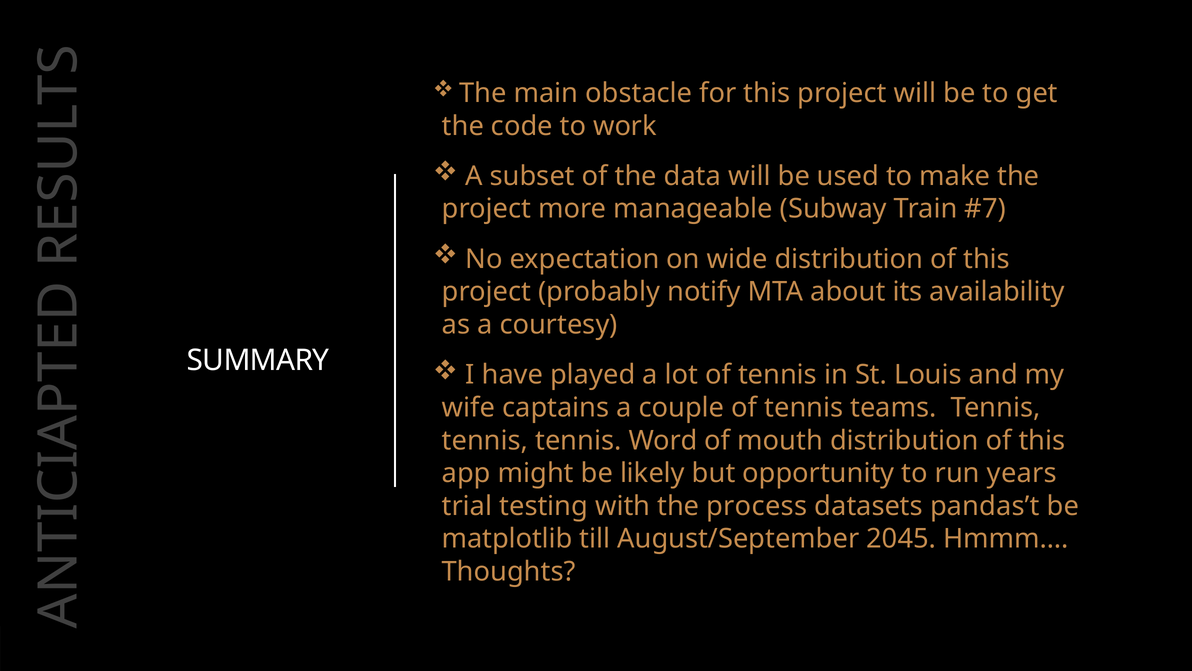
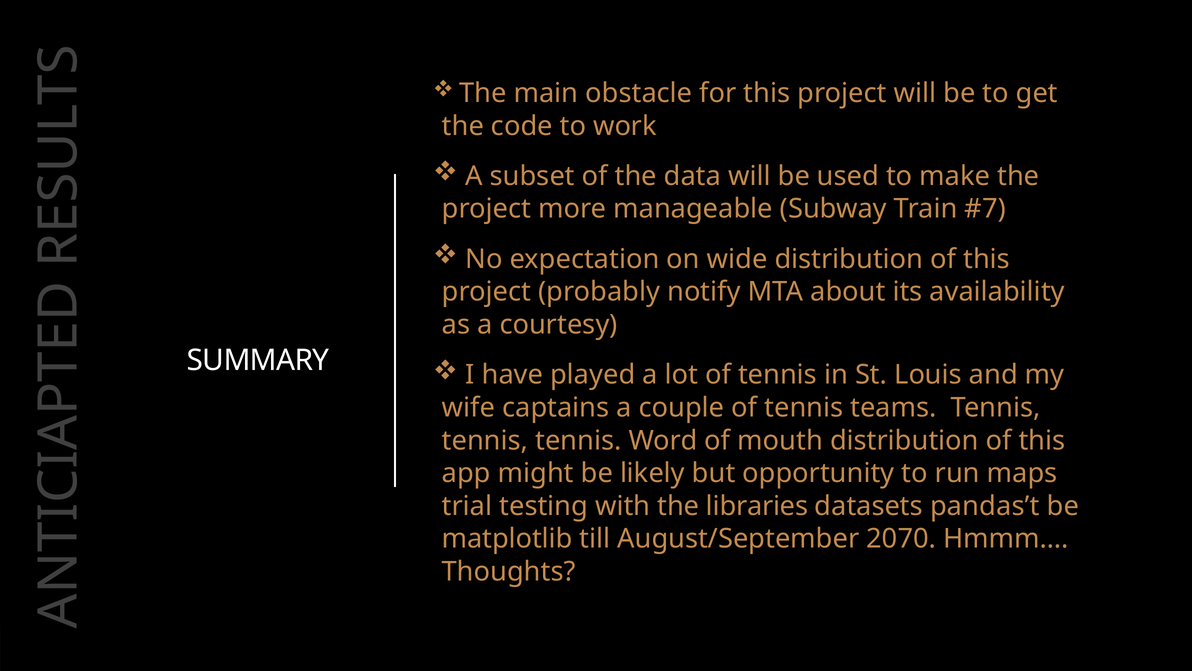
years: years -> maps (1022, 473)
process: process -> libraries (757, 506)
2045: 2045 -> 2070 (901, 539)
